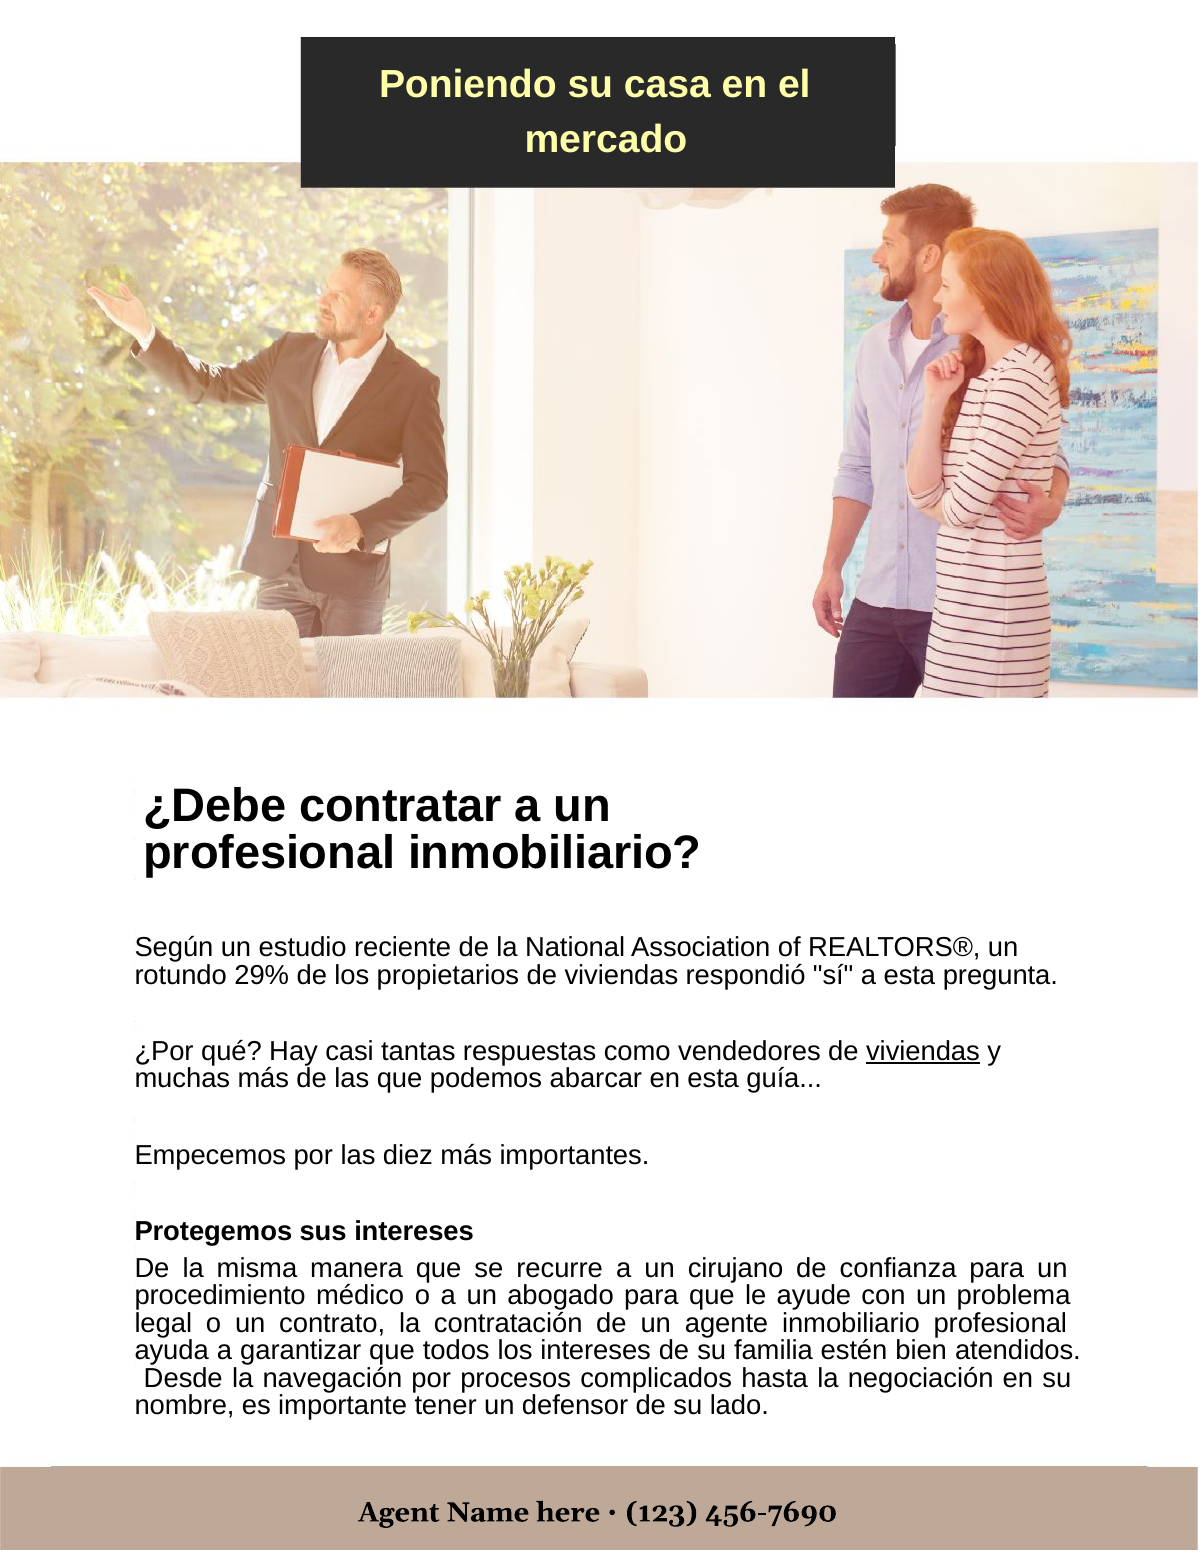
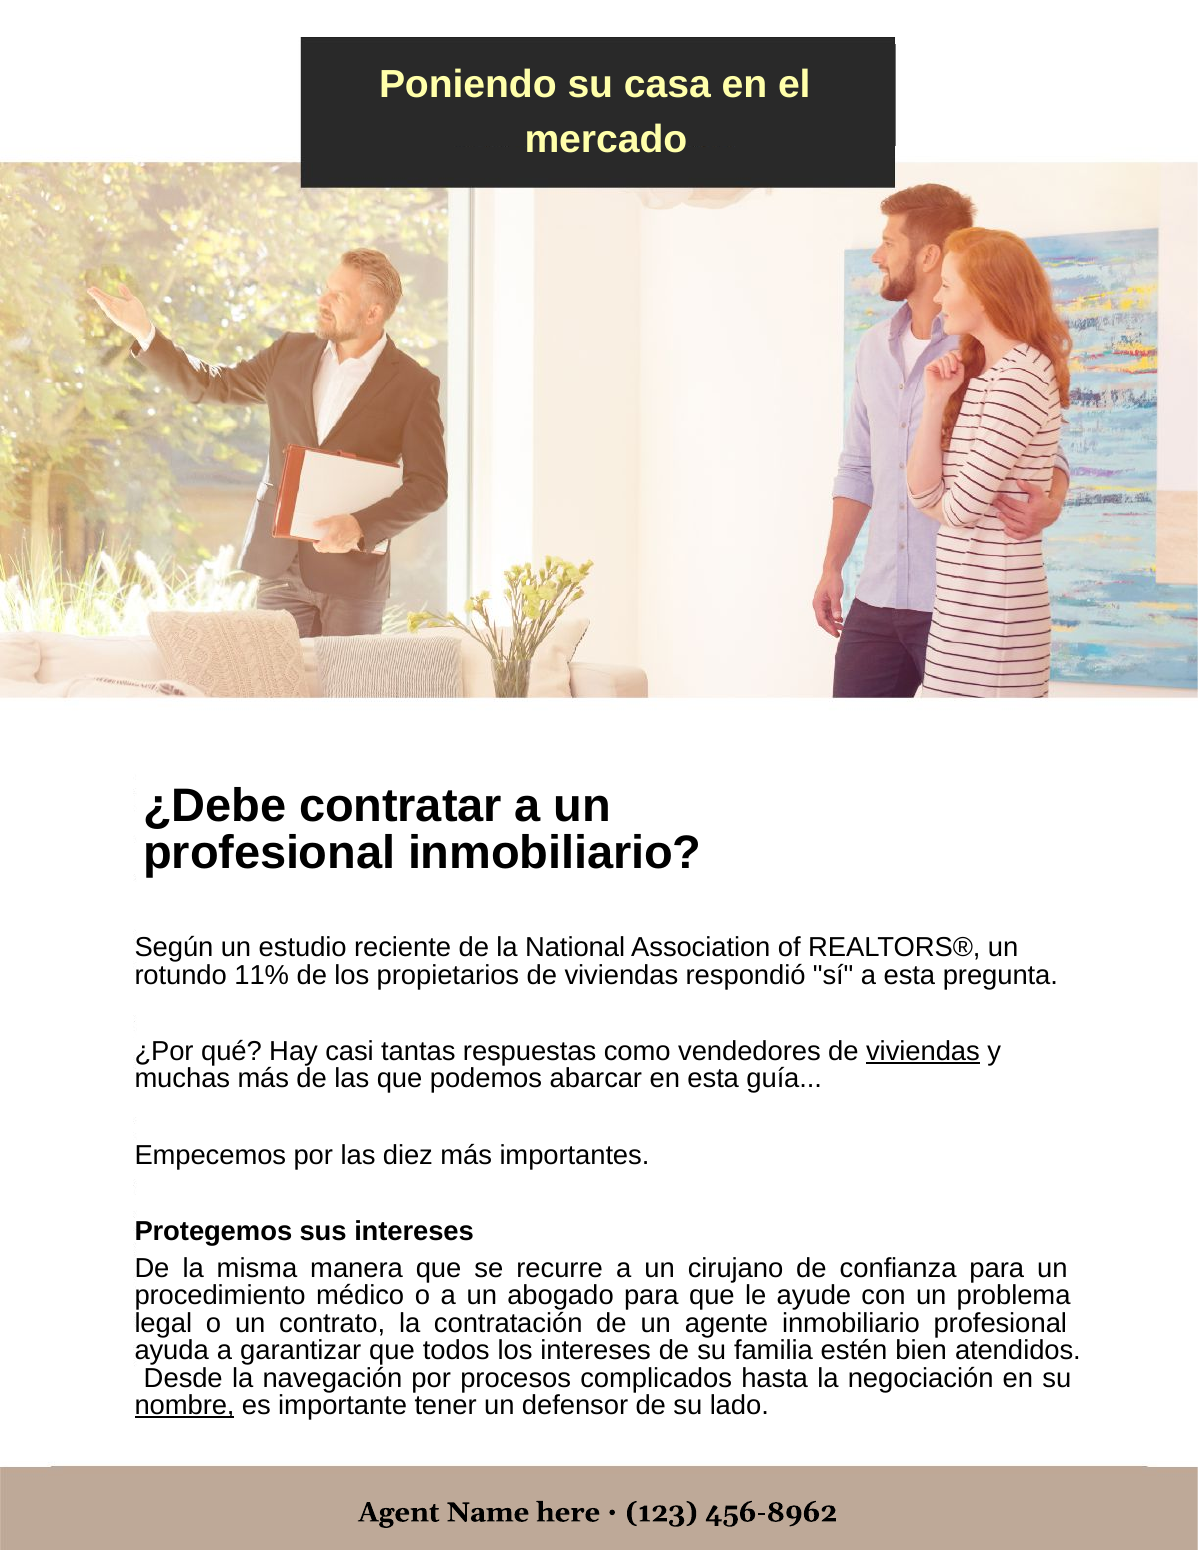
29%: 29% -> 11% (262, 975)
nombre underline: none -> present (185, 1406)
456-7690: 456-7690 -> 456-8962 (771, 1513)
